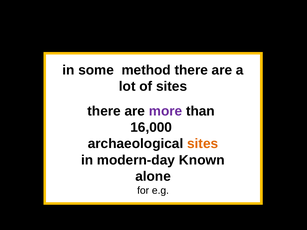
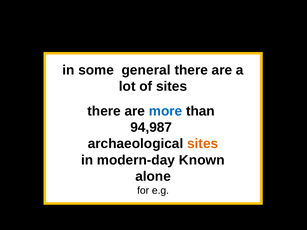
method: method -> general (146, 70)
more colour: purple -> blue (166, 111)
16,000: 16,000 -> 94,987 (151, 128)
